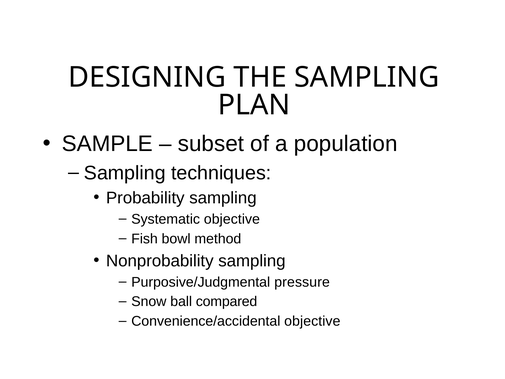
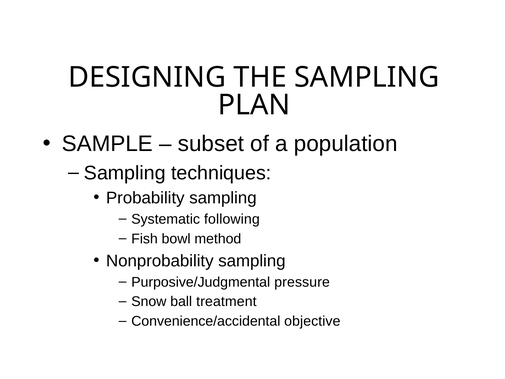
Systematic objective: objective -> following (232, 219)
compared: compared -> treatment (226, 301)
